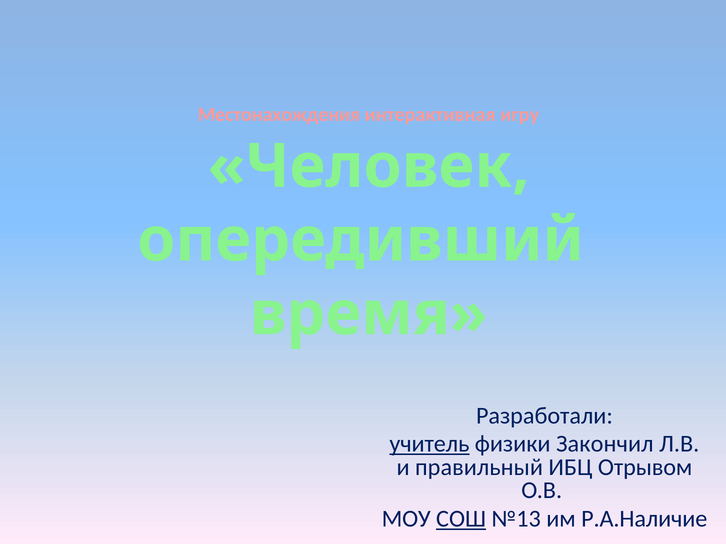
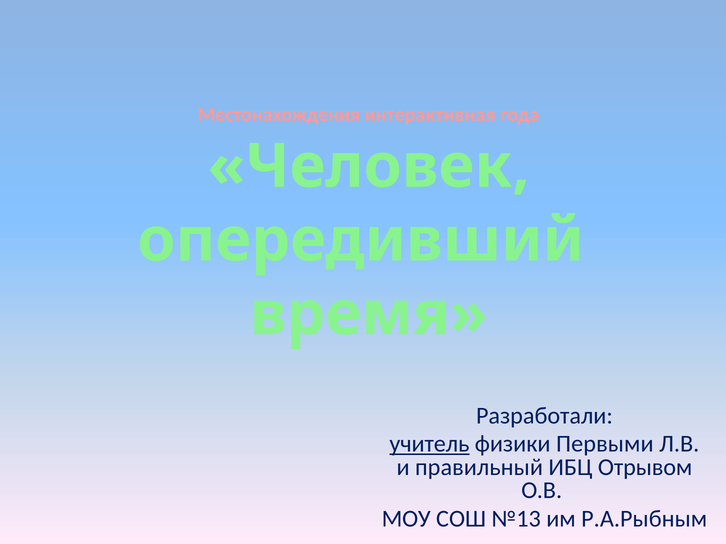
игру: игру -> года (520, 115)
Закончил: Закончил -> Первыми (605, 444)
СОШ underline: present -> none (461, 519)
Р.А.Наличие: Р.А.Наличие -> Р.А.Рыбным (644, 519)
